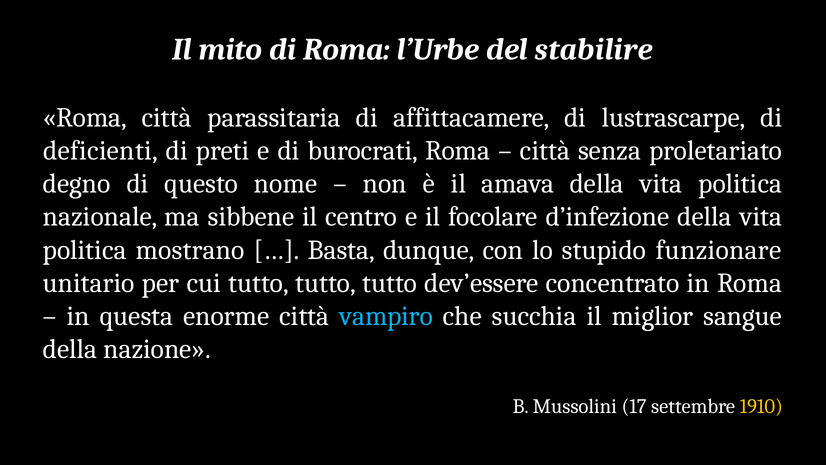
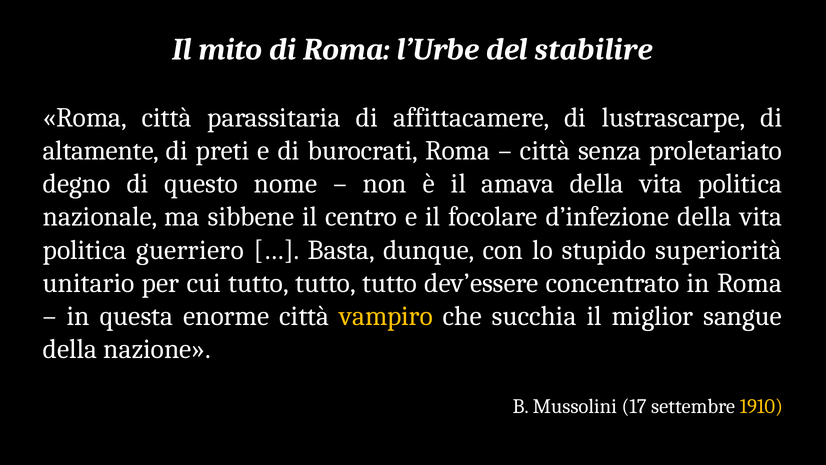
deficienti: deficienti -> altamente (101, 151)
mostrano: mostrano -> guerriero (190, 250)
funzionare: funzionare -> superiorità (719, 250)
vampiro colour: light blue -> yellow (386, 316)
